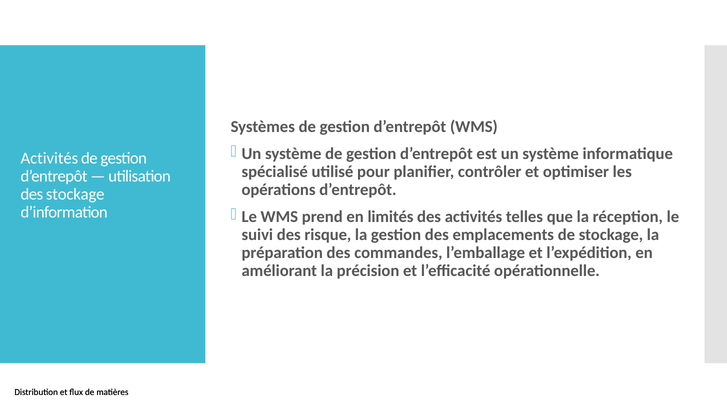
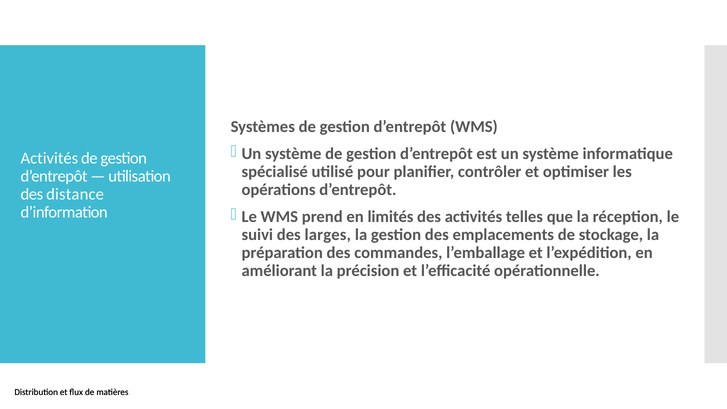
des stockage: stockage -> distance (75, 194)
risque: risque -> larges (328, 235)
